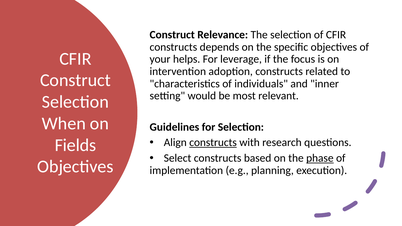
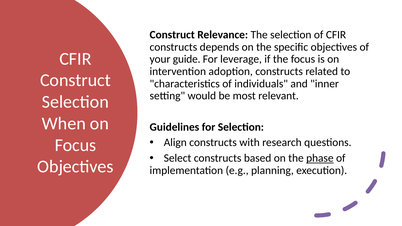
helps: helps -> guide (187, 59)
constructs underline: present -> none (213, 143)
Fields: Fields -> Focus (75, 145)
